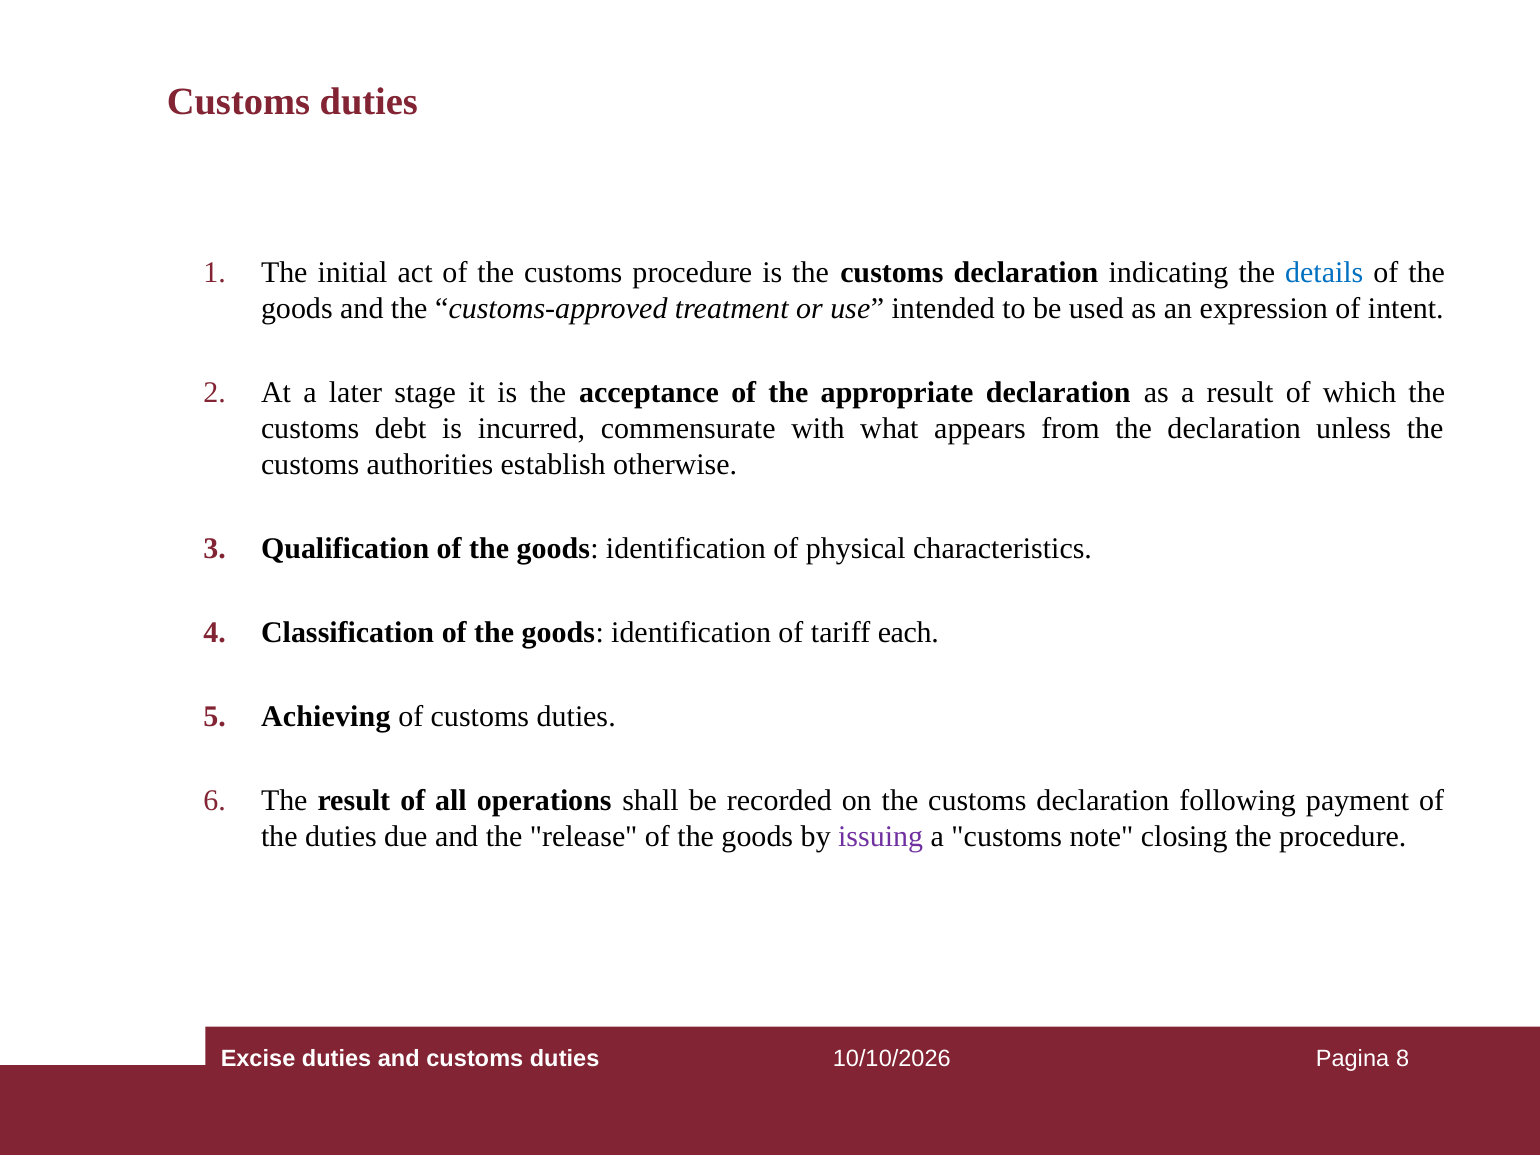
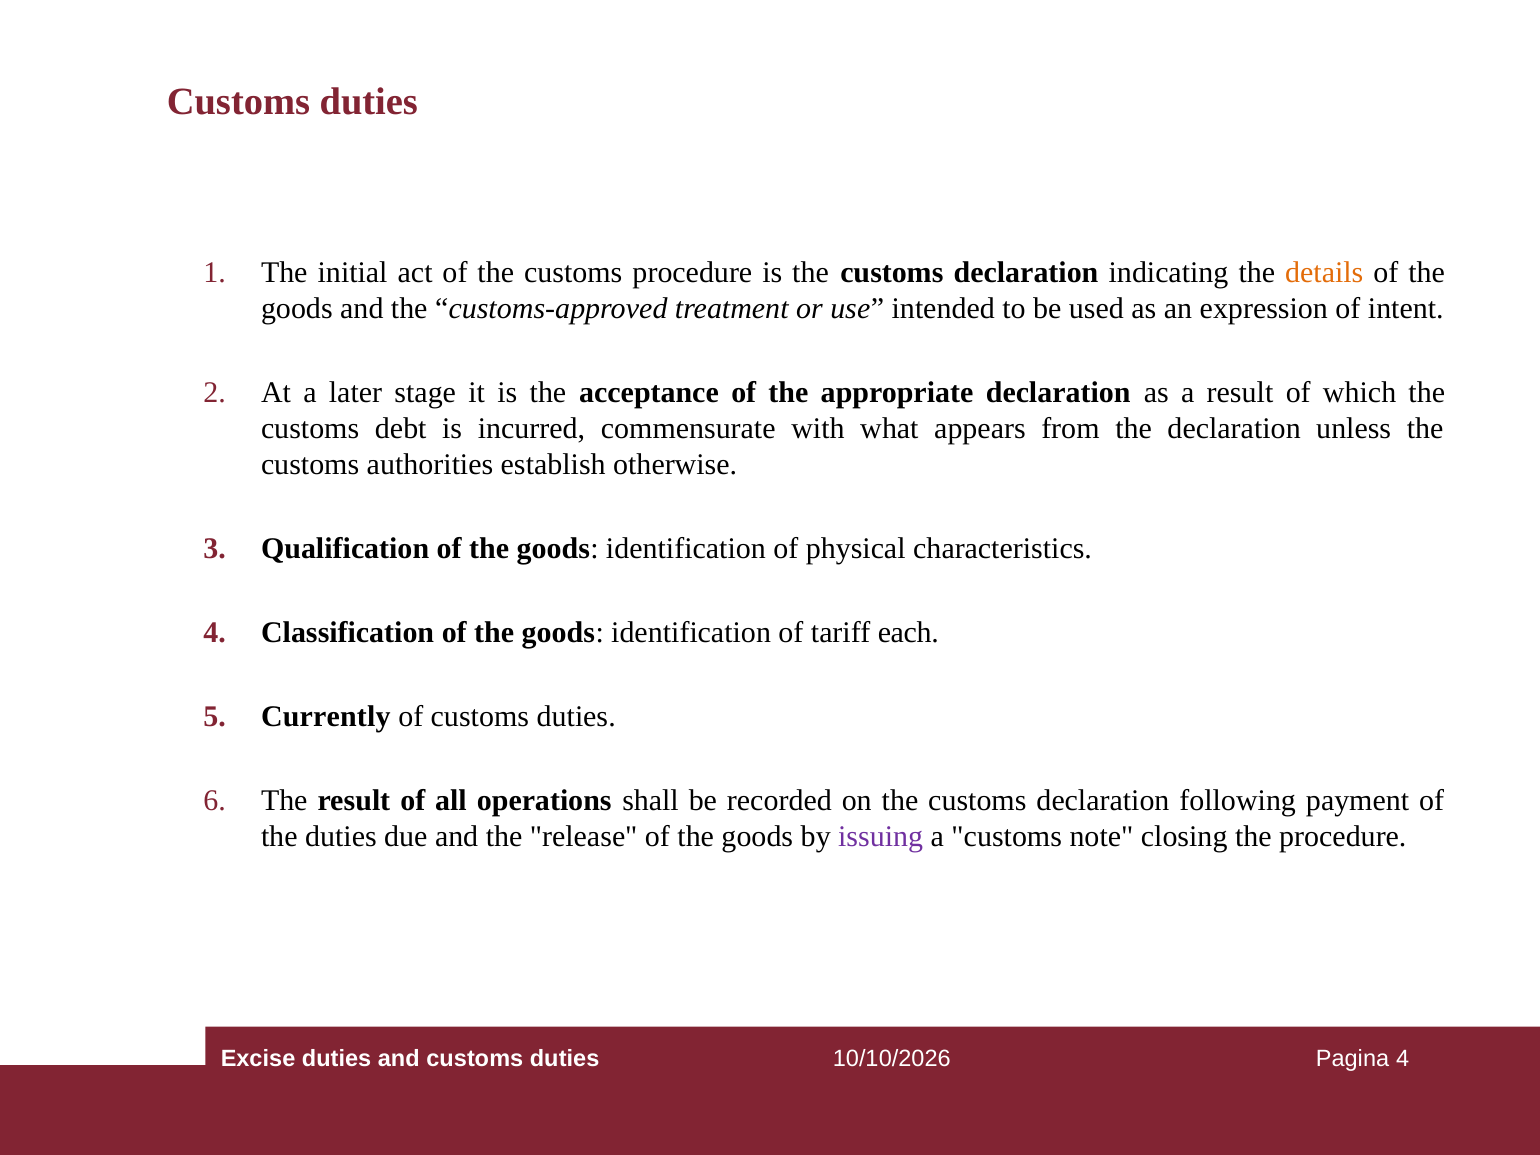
details colour: blue -> orange (1324, 273)
Achieving: Achieving -> Currently (326, 716)
Pagina 8: 8 -> 4 (1403, 1059)
